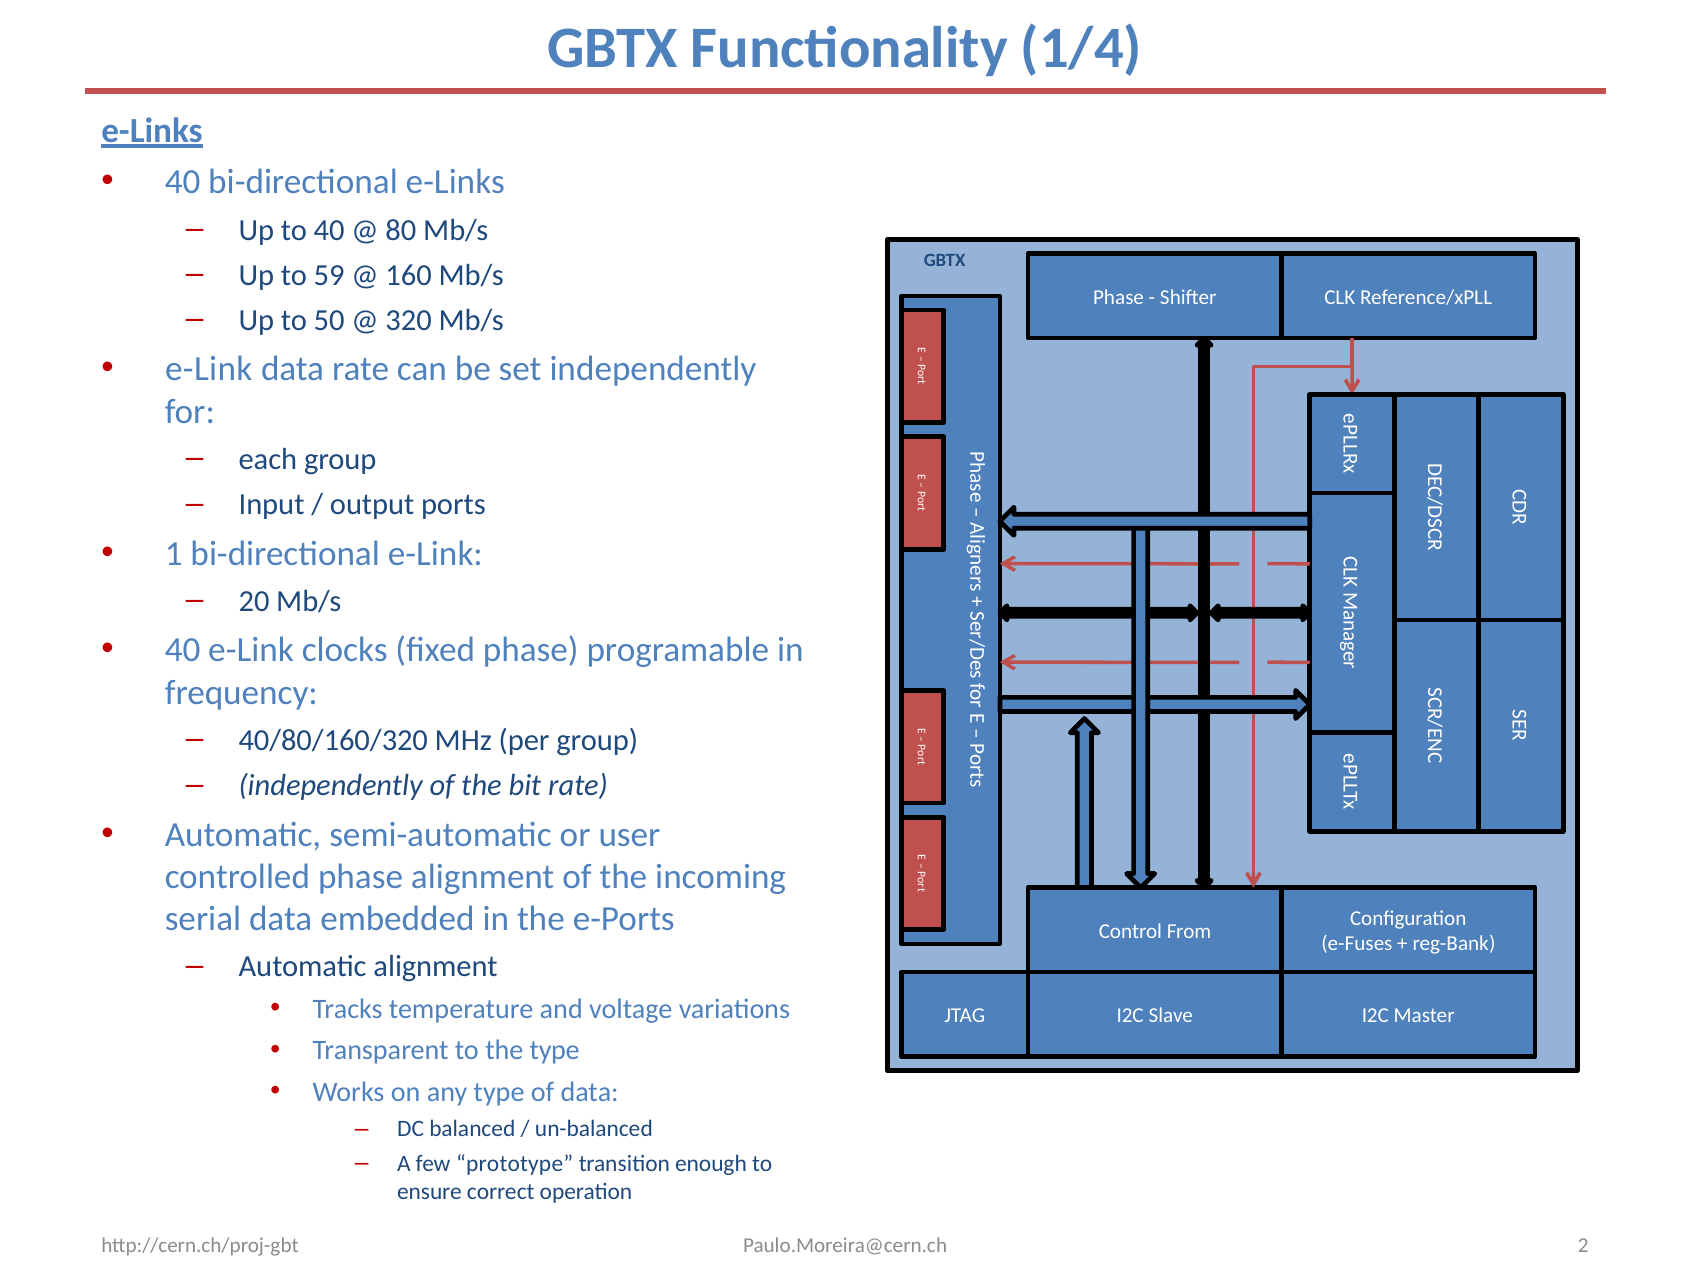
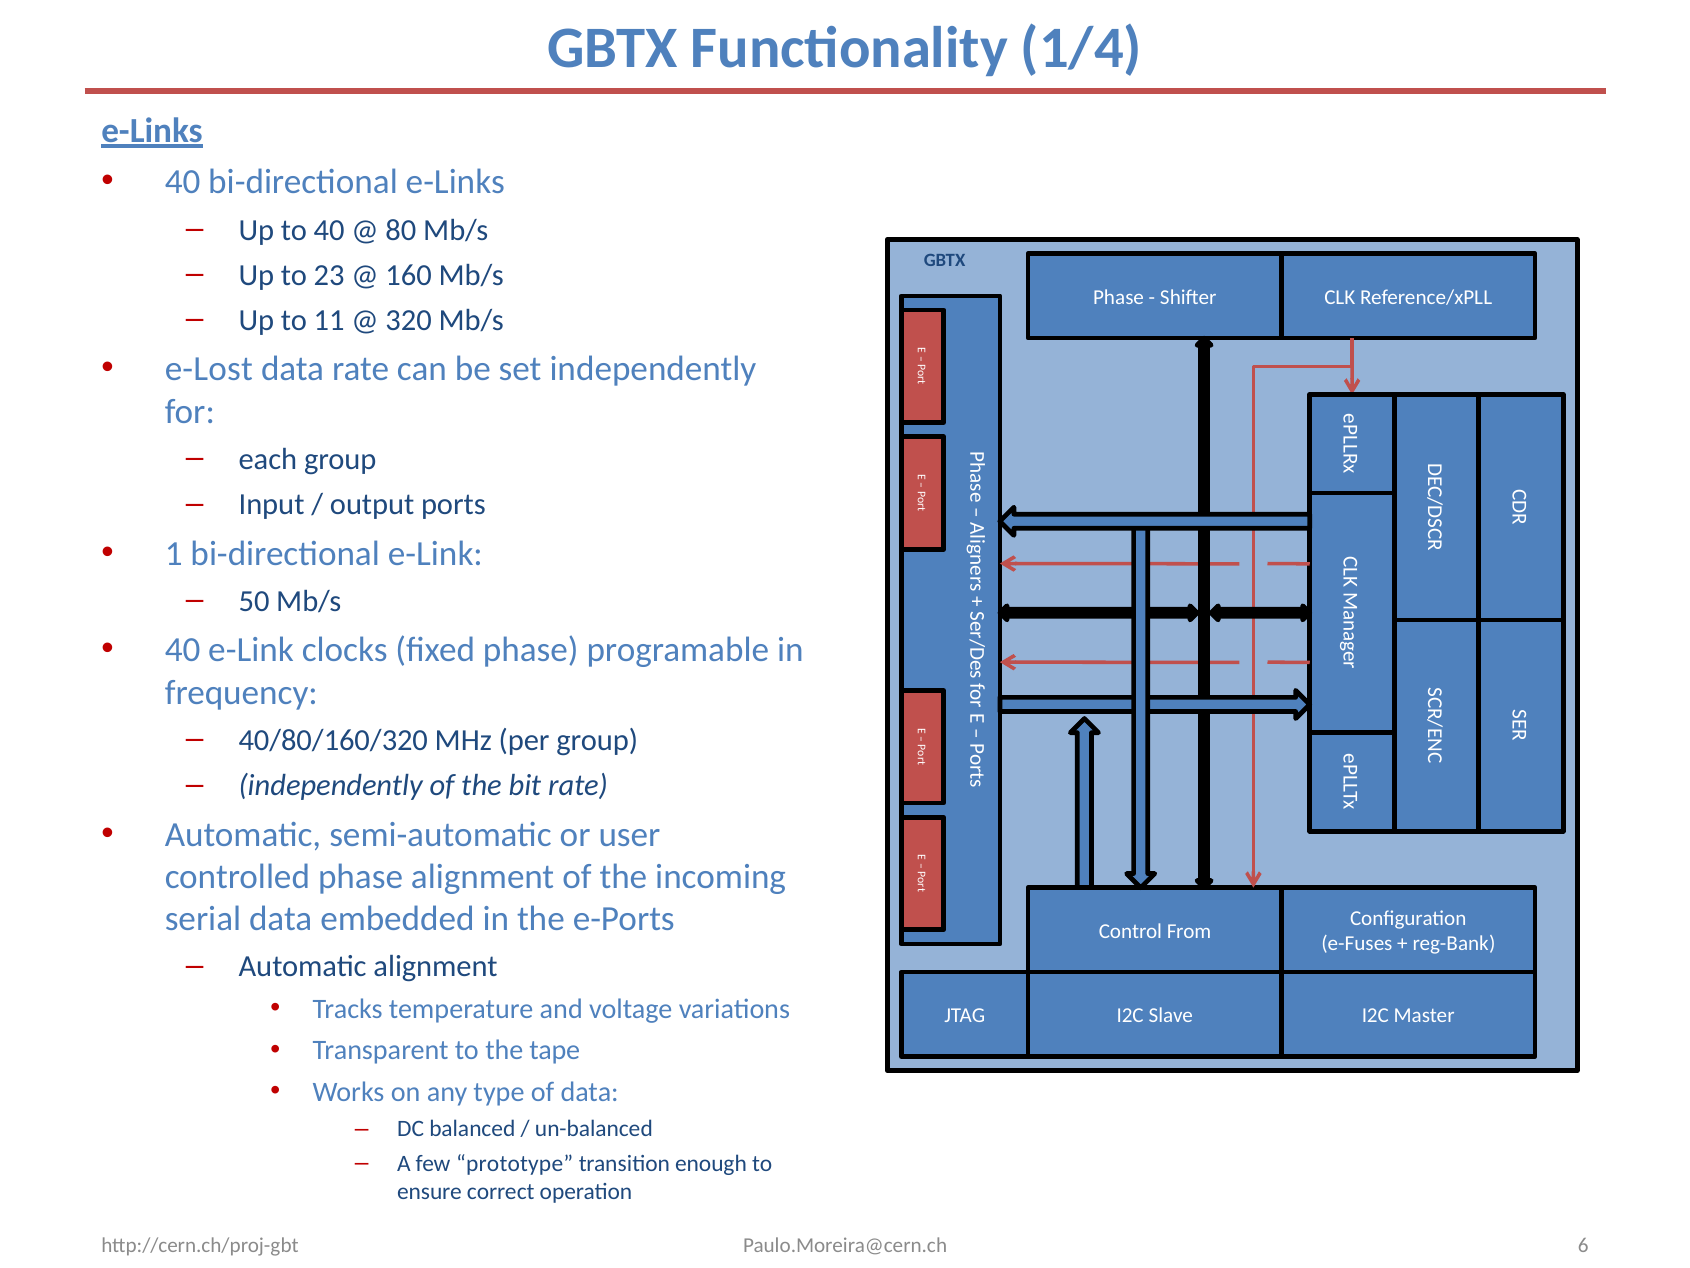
59: 59 -> 23 (329, 275)
50: 50 -> 11 (329, 320)
e-Link: e-Link -> e-Lost (209, 369)
20: 20 -> 50 (254, 601)
the type: type -> tape (555, 1050)
2: 2 -> 6 (1583, 1245)
